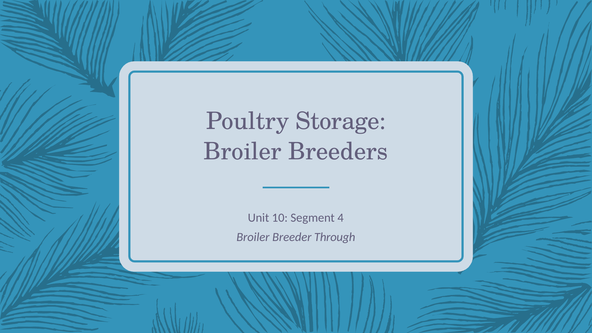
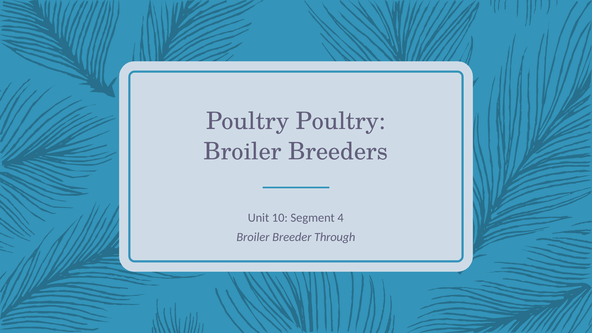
Poultry Storage: Storage -> Poultry (341, 121)
